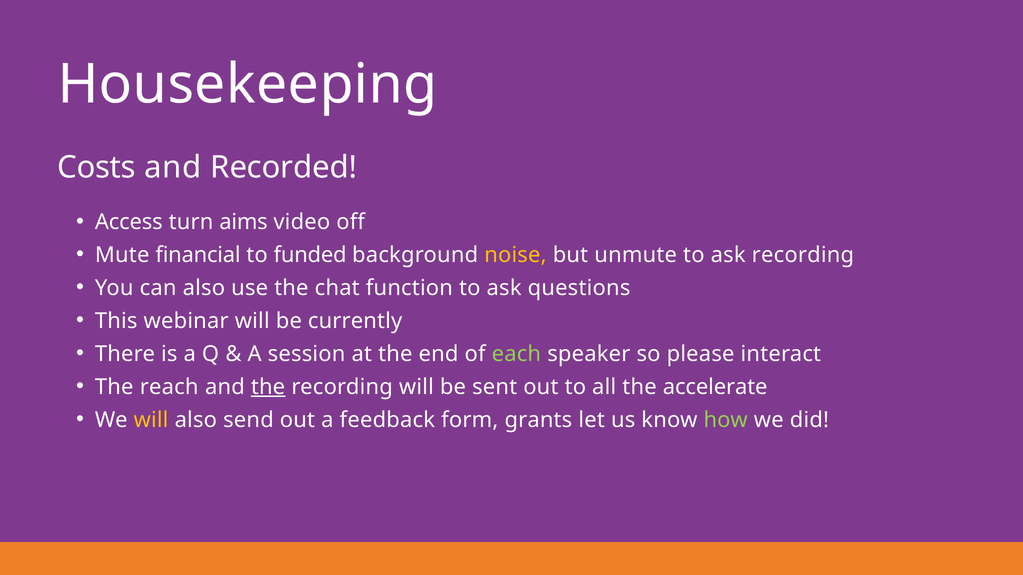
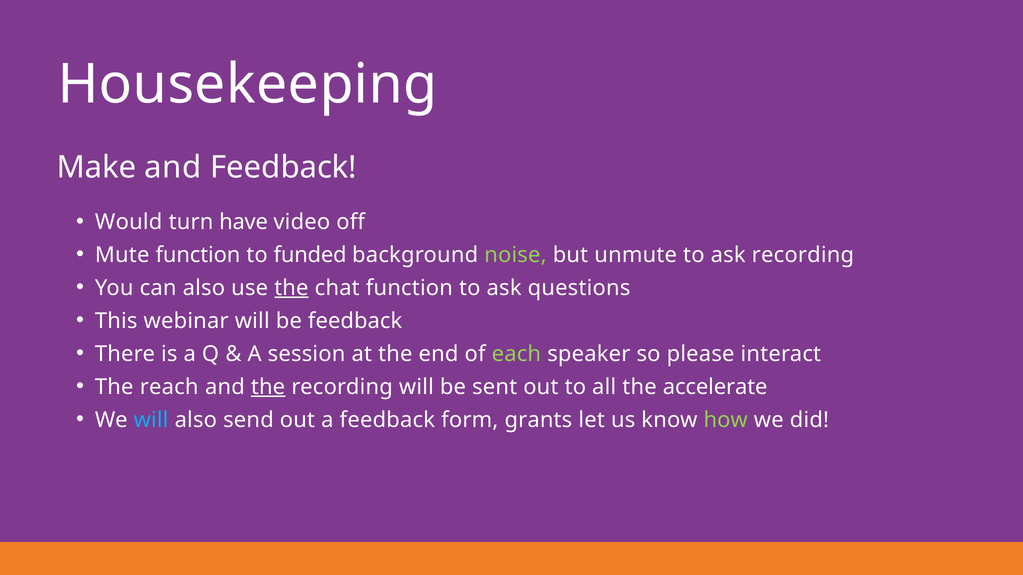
Costs: Costs -> Make (97, 167)
and Recorded: Recorded -> Feedback (284, 167)
Access: Access -> Would (129, 222)
aims: aims -> have (244, 222)
Mute financial: financial -> function (198, 255)
noise colour: yellow -> light green (515, 255)
the underline: none -> present (291, 288)
be currently: currently -> feedback (355, 321)
will colour: yellow -> light blue (151, 420)
